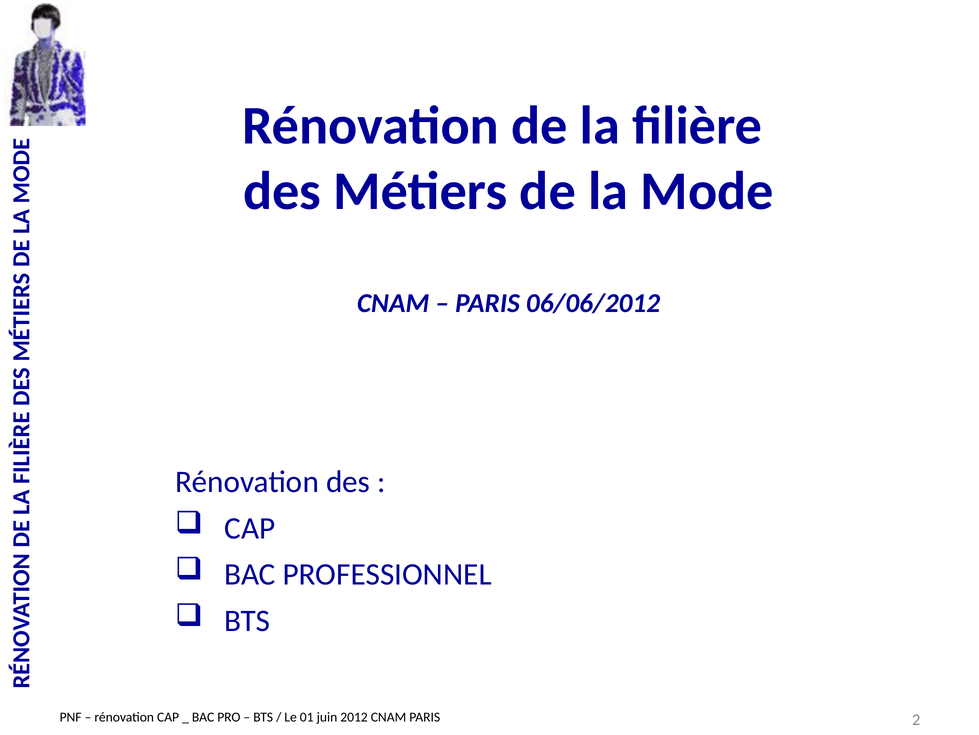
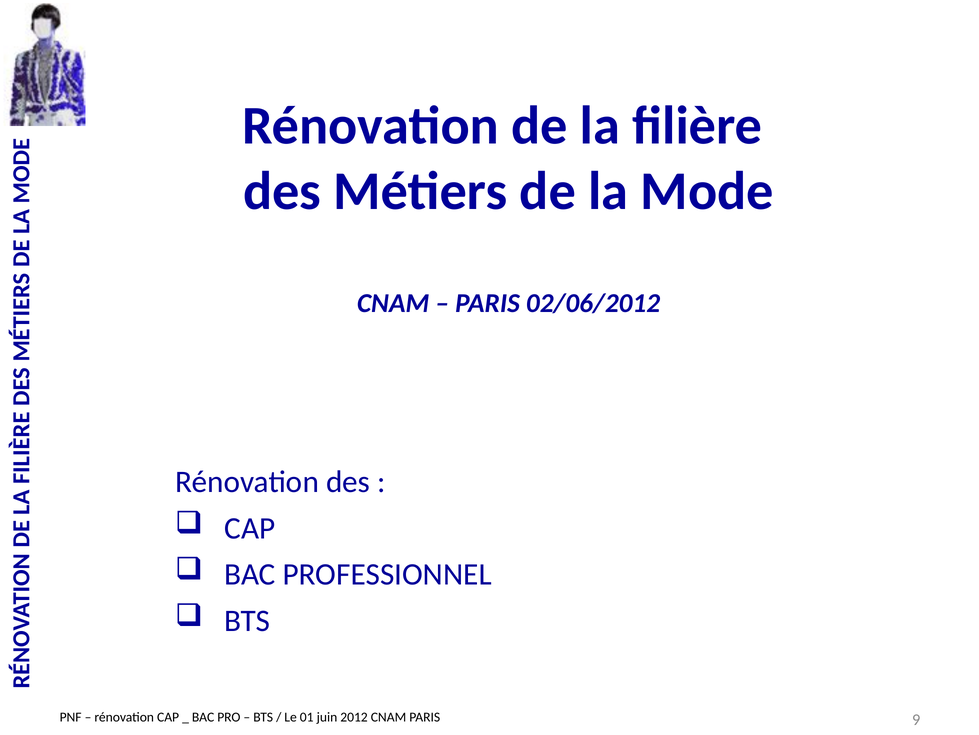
06/06/2012: 06/06/2012 -> 02/06/2012 (593, 303)
2: 2 -> 9 (916, 719)
